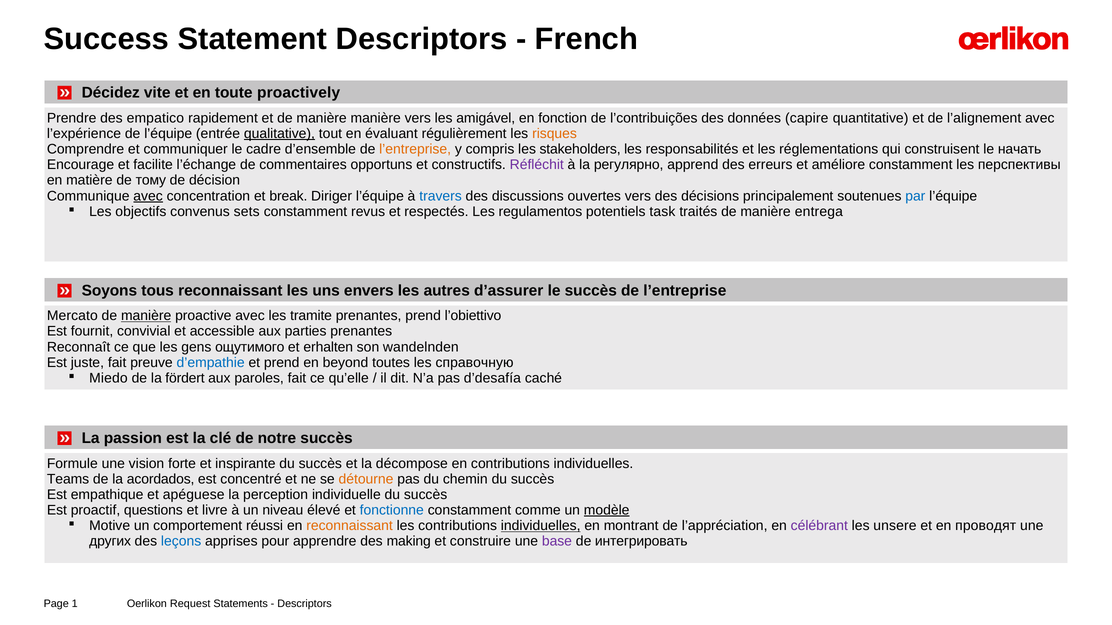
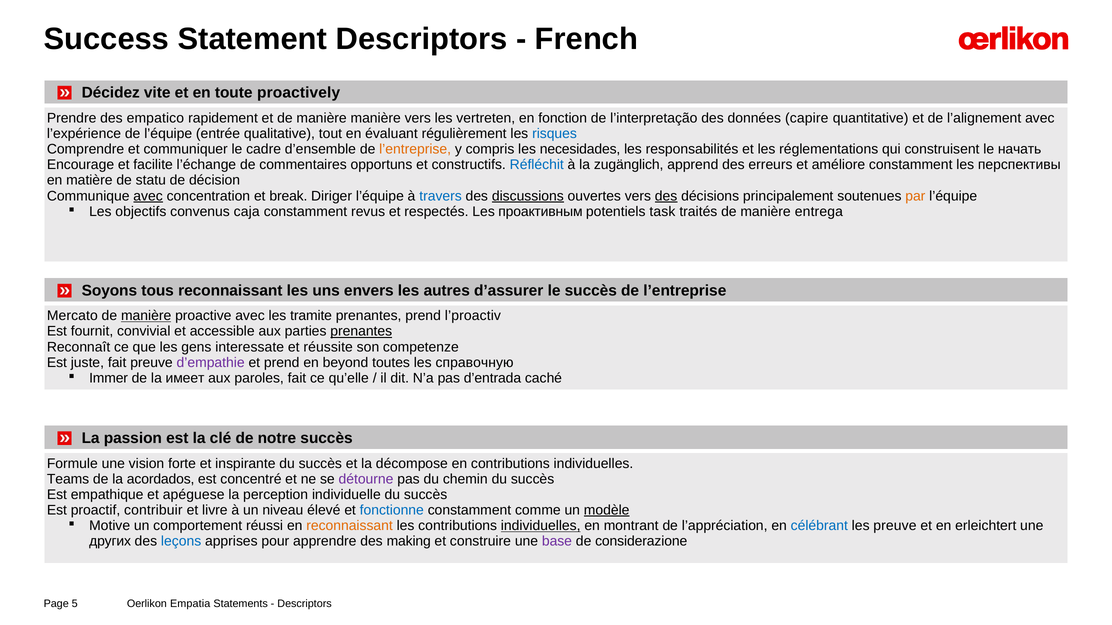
amigável: amigável -> vertreten (486, 118)
l’contribuições: l’contribuições -> l’interpretação (654, 118)
qualitative underline: present -> none (279, 134)
risques colour: orange -> blue (555, 134)
stakeholders: stakeholders -> necesidades (580, 149)
Réfléchit colour: purple -> blue (537, 165)
регулярно: регулярно -> zugänglich (629, 165)
тому: тому -> statu (151, 181)
discussions underline: none -> present (528, 196)
des underline: none -> present (666, 196)
par colour: blue -> orange (915, 196)
sets: sets -> caja (247, 212)
regulamentos: regulamentos -> проактивным (540, 212)
l’obiettivo: l’obiettivo -> l’proactiv (473, 316)
prenantes underline: none -> present (361, 332)
ощутимого: ощутимого -> interessate (250, 347)
erhalten: erhalten -> réussite (328, 347)
wandelnden: wandelnden -> competenze (421, 347)
d’empathie colour: blue -> purple (211, 363)
Miedo: Miedo -> Immer (109, 378)
fördert: fördert -> имеет (185, 378)
d’desafía: d’desafía -> d’entrada (492, 378)
détourne colour: orange -> purple (366, 479)
questions: questions -> contribuir (153, 511)
célébrant colour: purple -> blue (819, 526)
les unsere: unsere -> preuve (895, 526)
проводят: проводят -> erleichtert (986, 526)
интегрировать: интегрировать -> considerazione (641, 542)
1: 1 -> 5 (75, 604)
Request: Request -> Empatia (190, 604)
